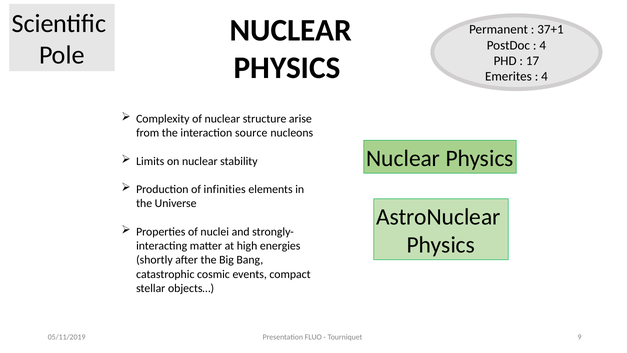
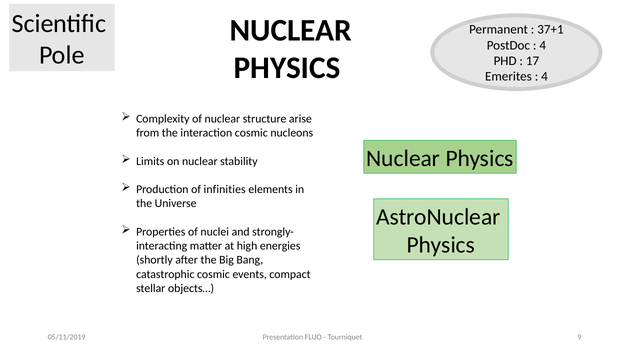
interaction source: source -> cosmic (251, 133)
